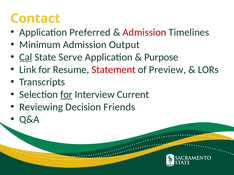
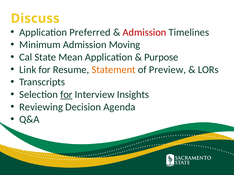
Contact: Contact -> Discuss (35, 18)
Output: Output -> Moving (124, 45)
Cal underline: present -> none (26, 57)
Serve: Serve -> Mean (71, 57)
Statement colour: red -> orange (114, 70)
Current: Current -> Insights (133, 95)
Friends: Friends -> Agenda (119, 107)
